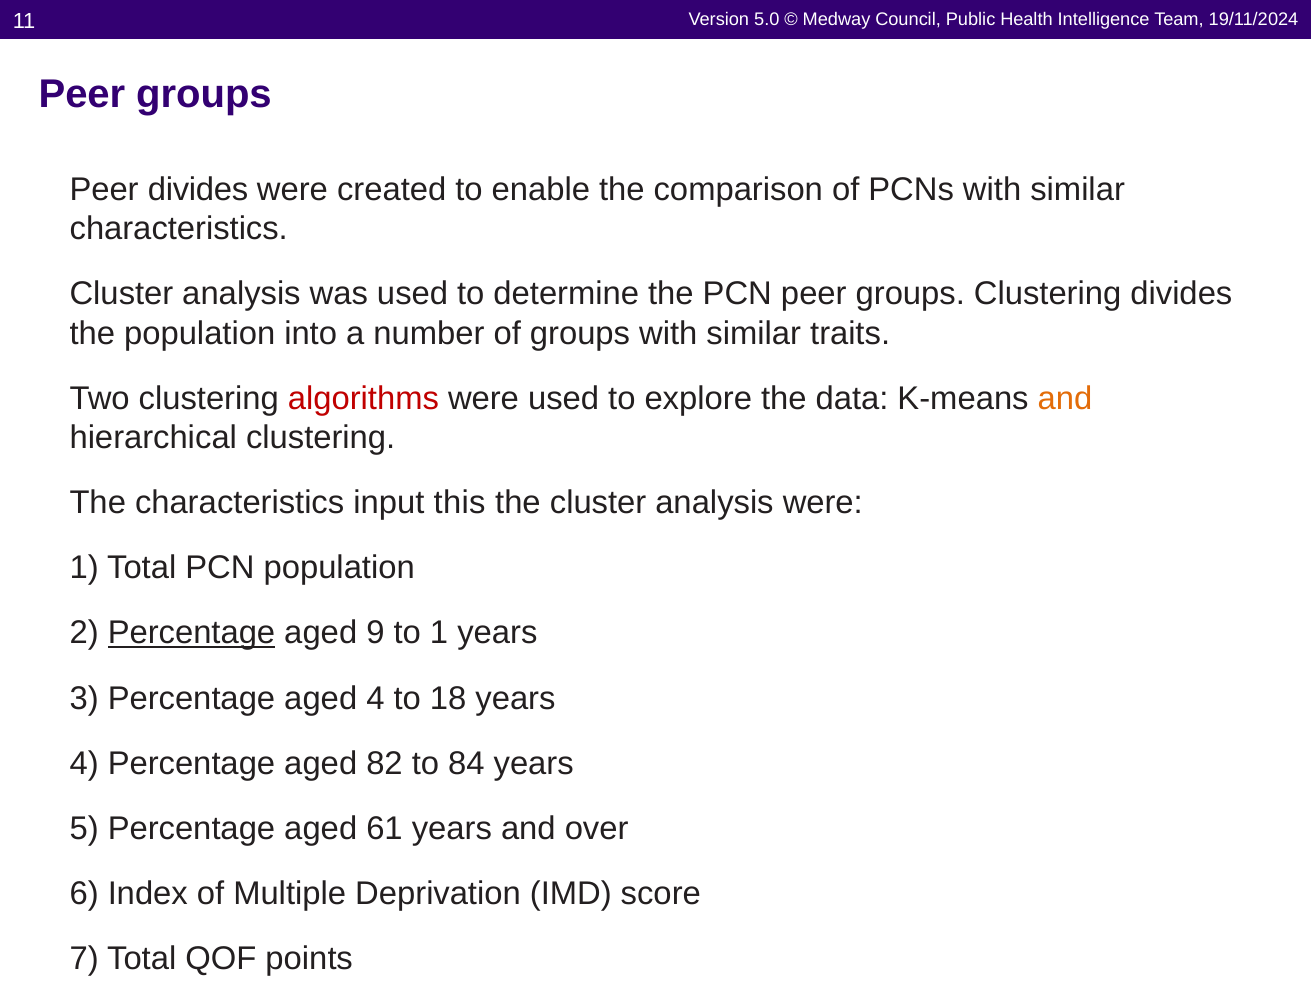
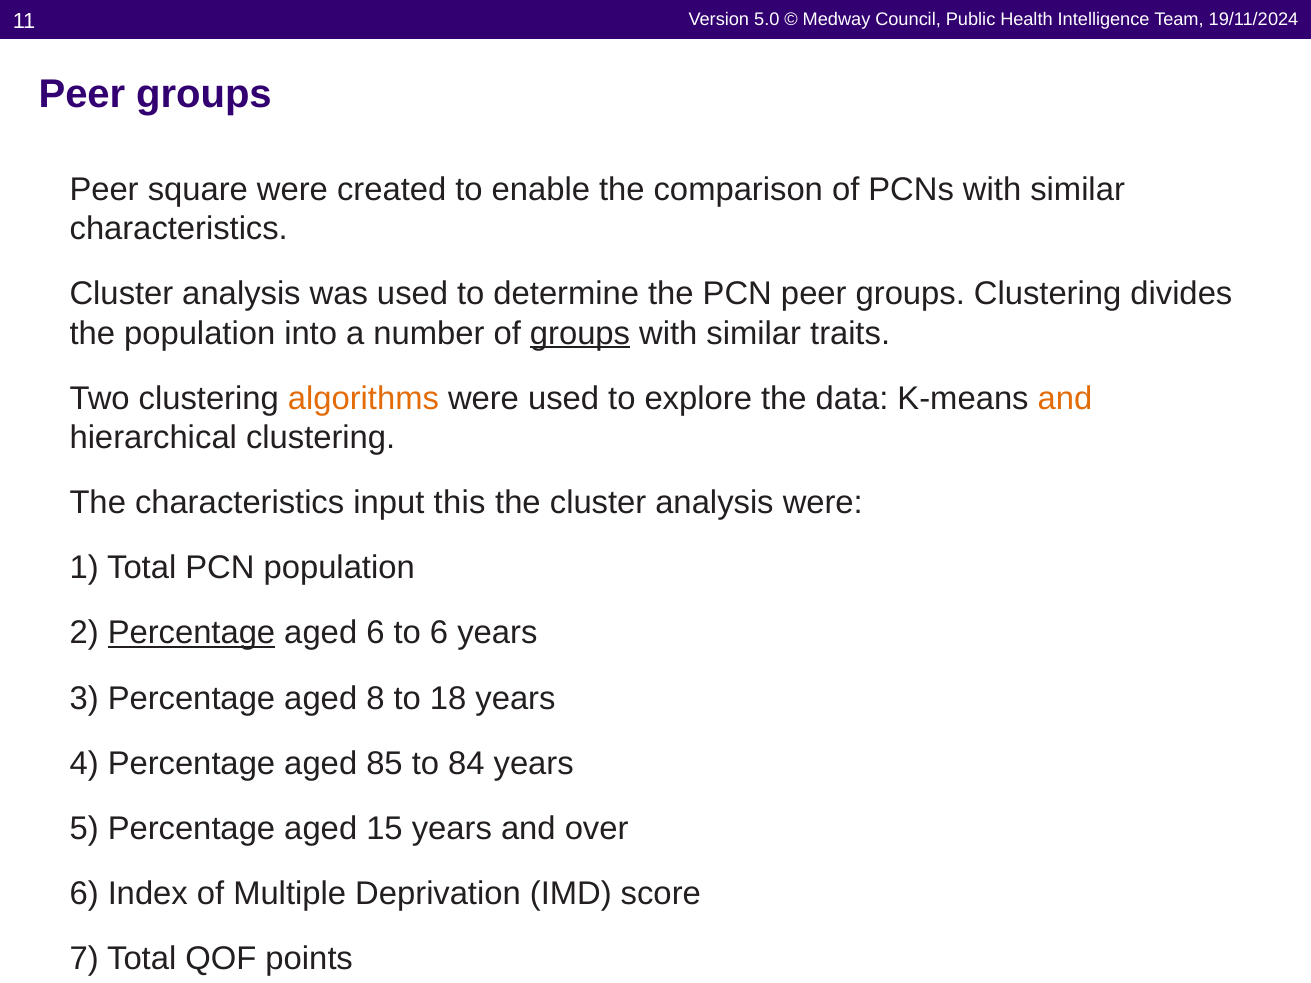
Peer divides: divides -> square (198, 190)
groups underline: none -> present (580, 333)
algorithms colour: red -> orange (363, 399)
aged 9: 9 -> 6 (375, 633)
to 1: 1 -> 6 (439, 633)
aged 4: 4 -> 8 (375, 698)
82: 82 -> 85 (385, 764)
61: 61 -> 15 (385, 829)
